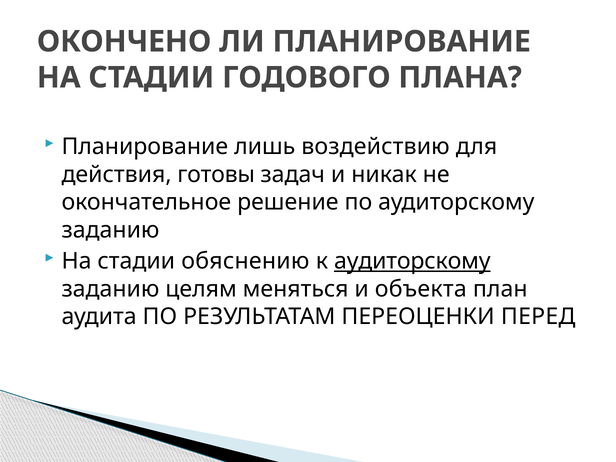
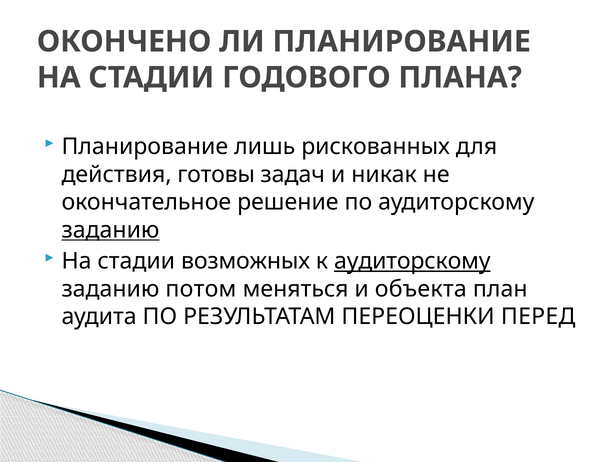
воздействию: воздействию -> рискованных (376, 147)
заданию underline: none -> present (110, 230)
обяснению: обяснению -> возможных (246, 261)
целям: целям -> потом (201, 289)
